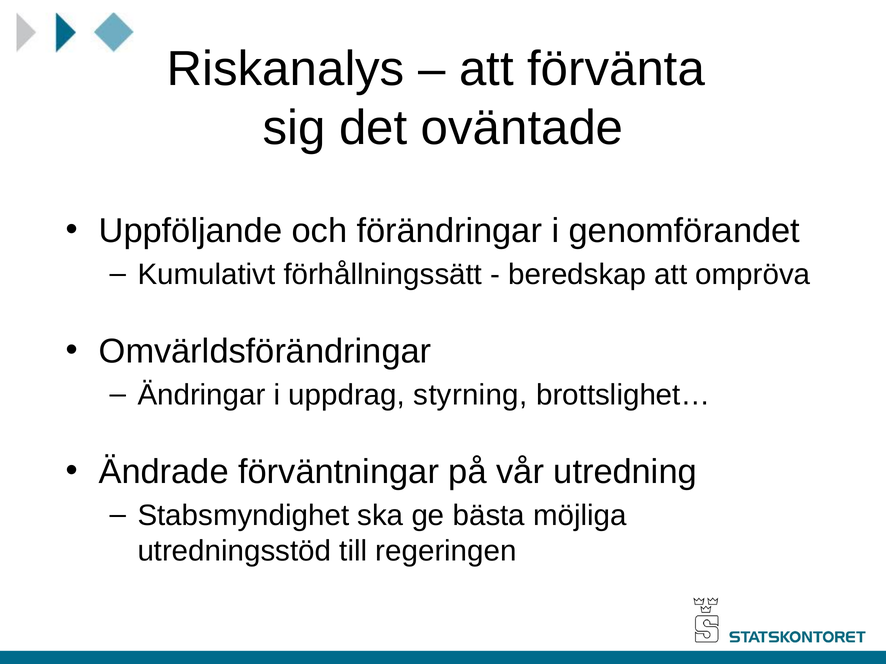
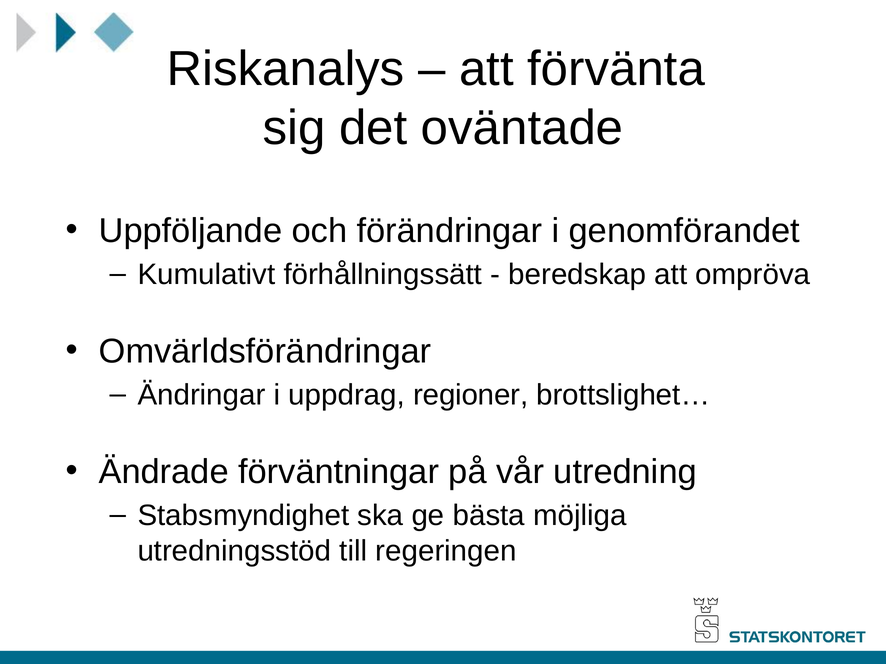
styrning: styrning -> regioner (471, 395)
